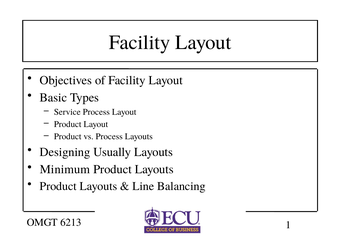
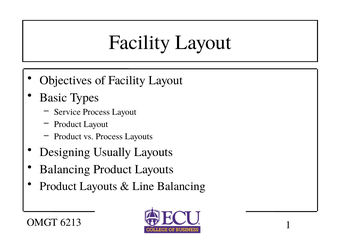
Minimum: Minimum -> Balancing (65, 169)
